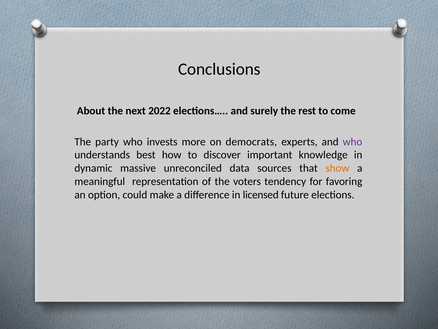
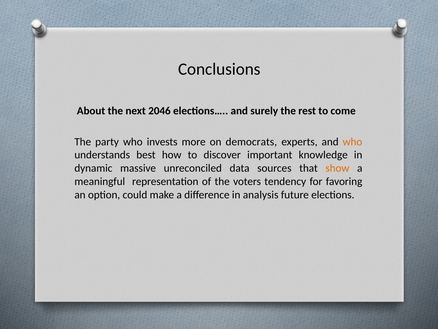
2022: 2022 -> 2046 (159, 111)
who colour: purple -> orange (352, 141)
licensed: licensed -> analysis (261, 194)
